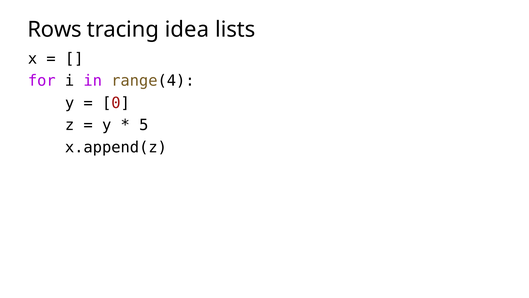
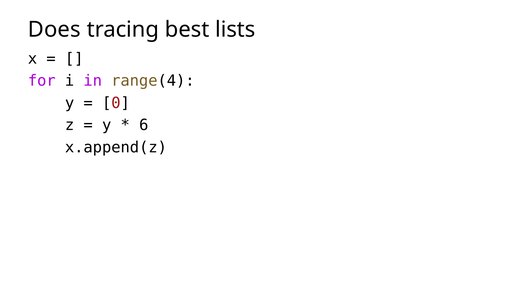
Rows: Rows -> Does (54, 30)
idea: idea -> best (187, 30)
5: 5 -> 6 (144, 125)
